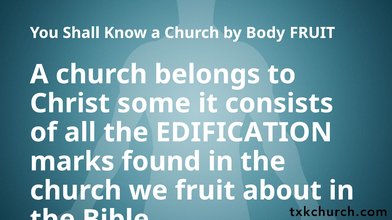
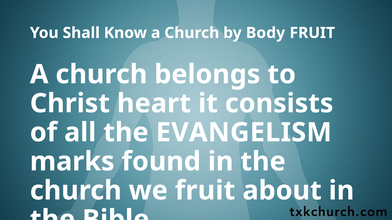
some: some -> heart (154, 104)
EDIFICATION: EDIFICATION -> EVANGELISM (244, 133)
